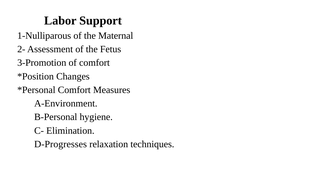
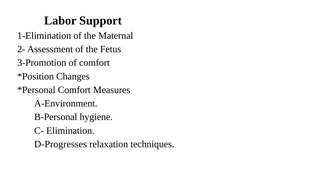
1-Nulliparous: 1-Nulliparous -> 1-Elimination (44, 36)
